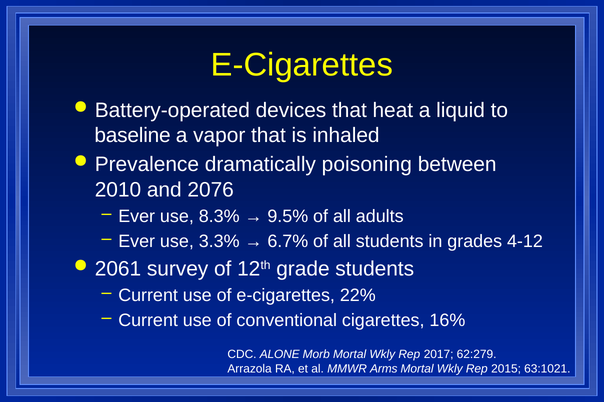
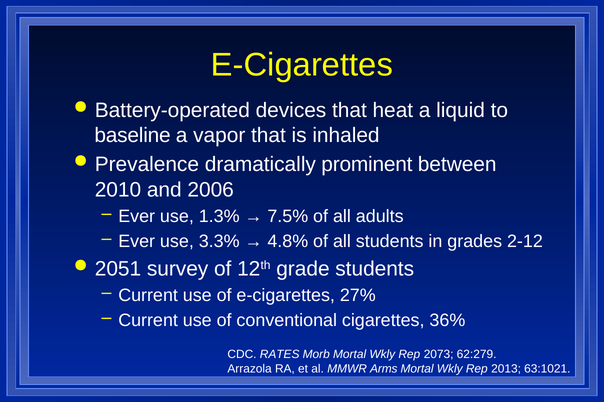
poisoning: poisoning -> prominent (367, 165)
2076: 2076 -> 2006 (211, 190)
8.3%: 8.3% -> 1.3% (219, 217)
9.5%: 9.5% -> 7.5% (288, 217)
6.7%: 6.7% -> 4.8% (288, 242)
4-12: 4-12 -> 2-12 (525, 242)
2061: 2061 -> 2051 (118, 269)
22%: 22% -> 27% (358, 296)
16%: 16% -> 36% (447, 321)
ALONE: ALONE -> RATES (280, 355)
2017: 2017 -> 2073 (439, 355)
2015: 2015 -> 2013 (506, 369)
